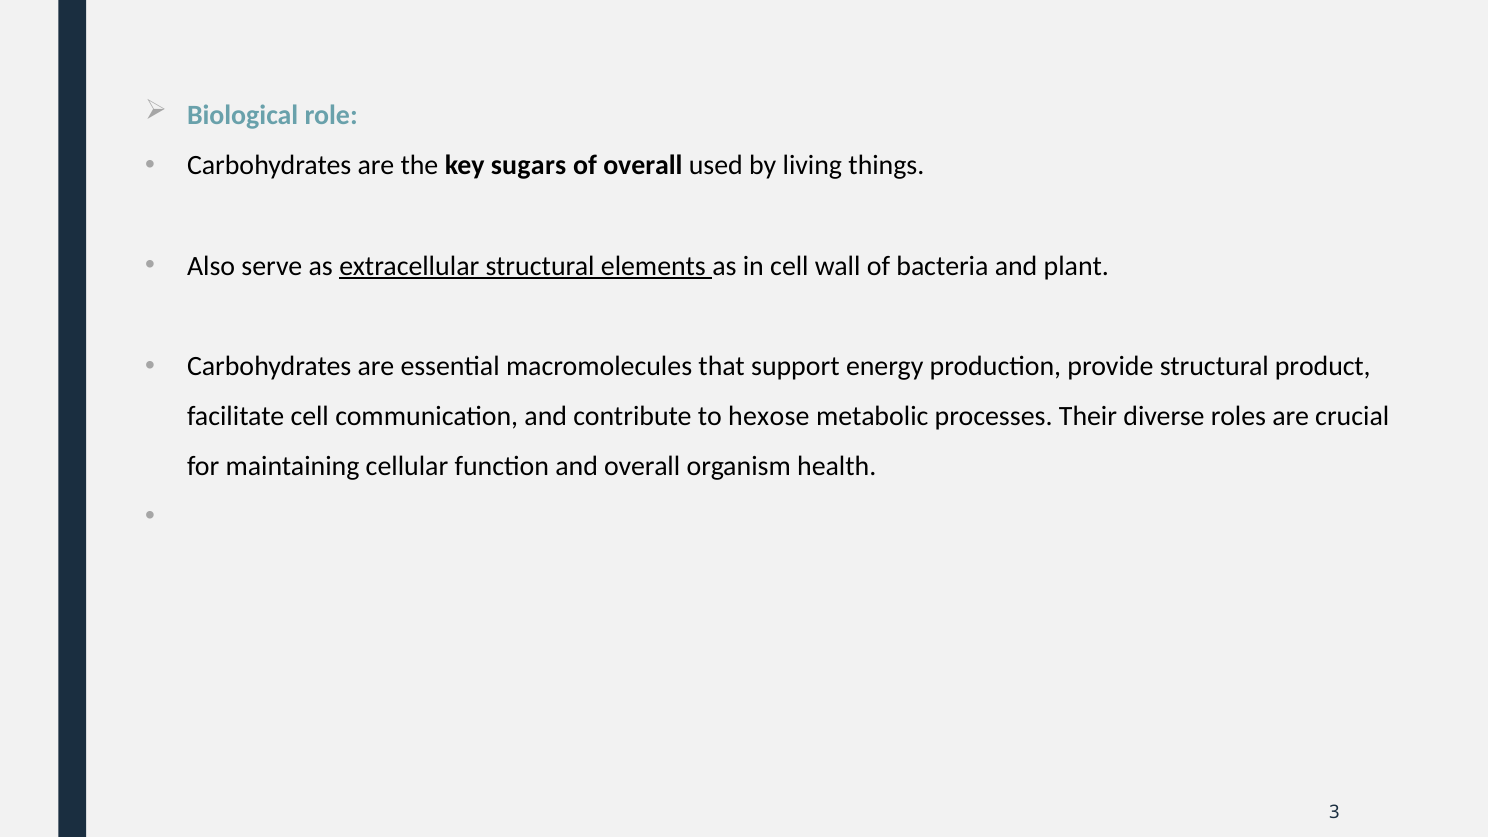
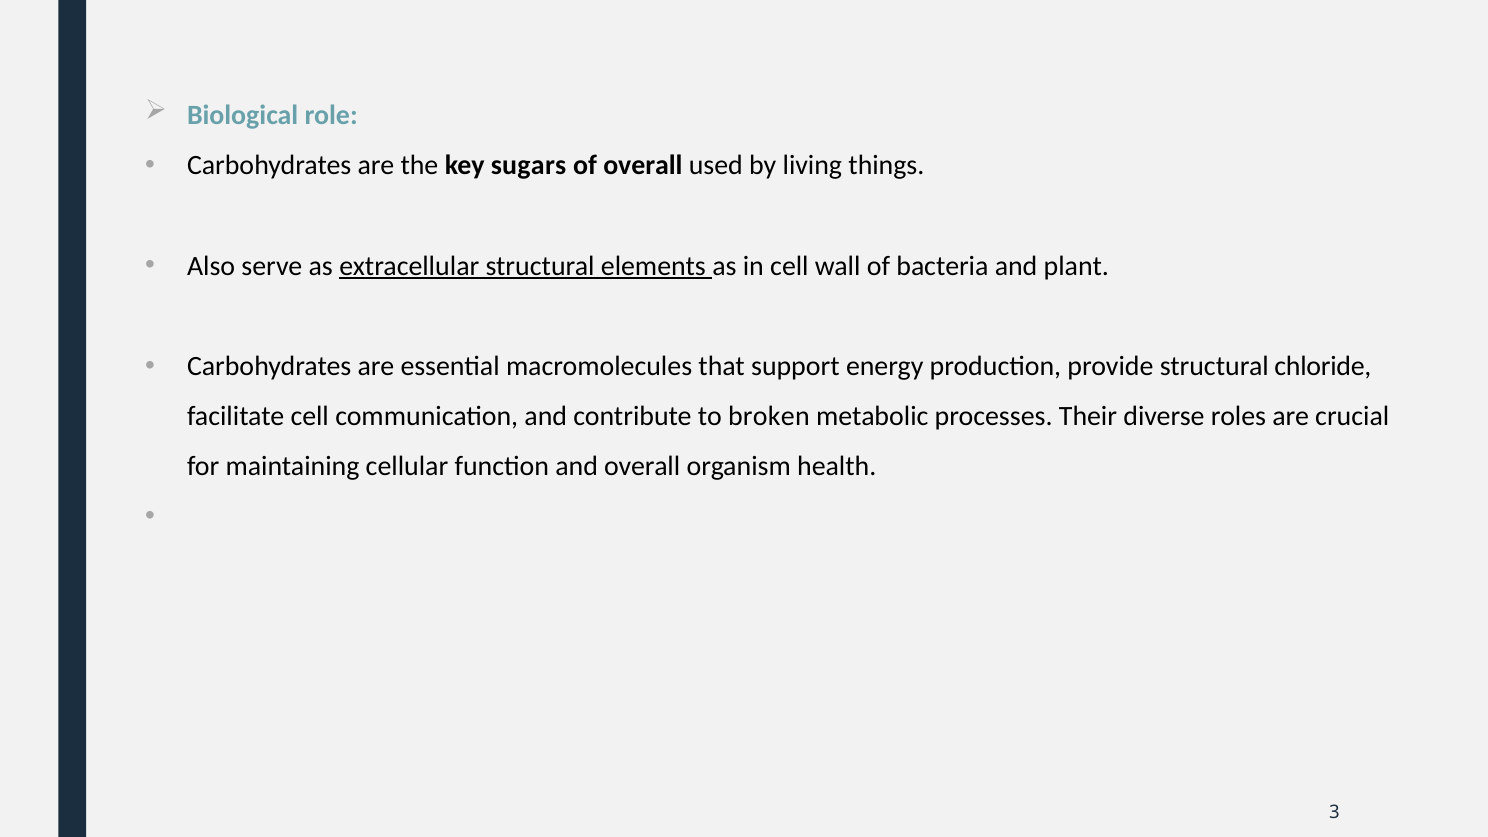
product: product -> chloride (1323, 366)
hexose: hexose -> broken (769, 417)
